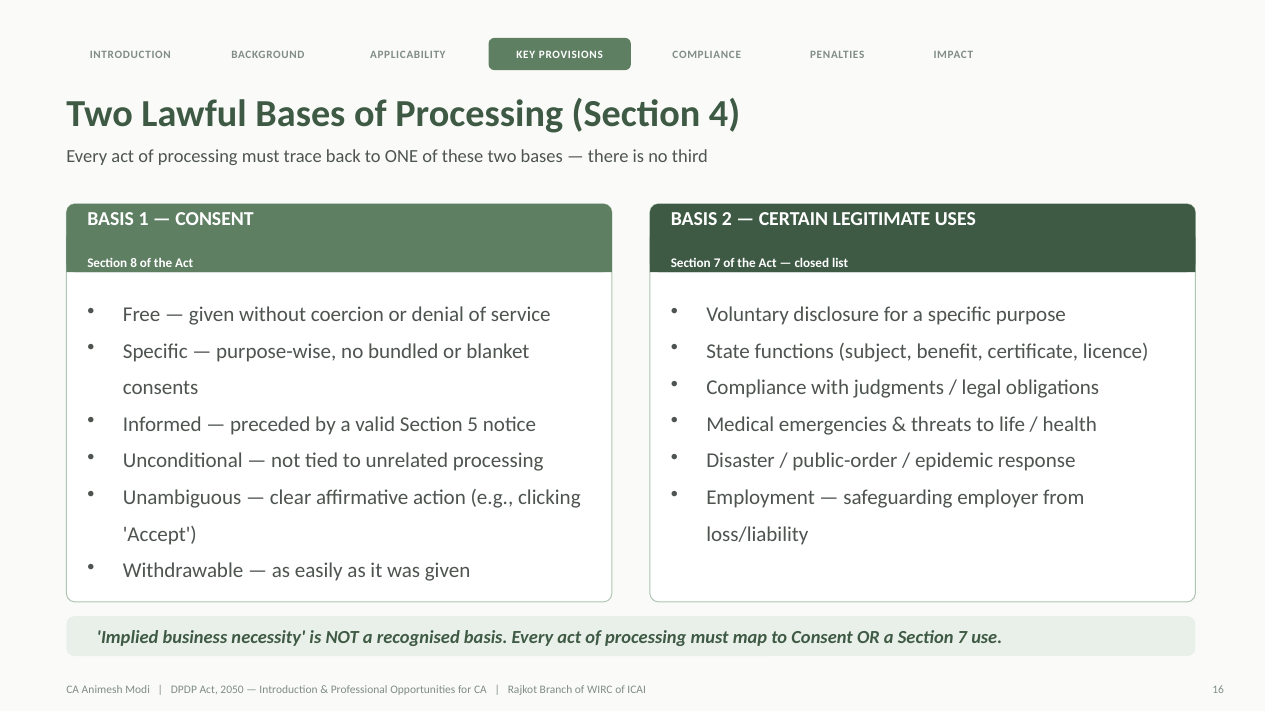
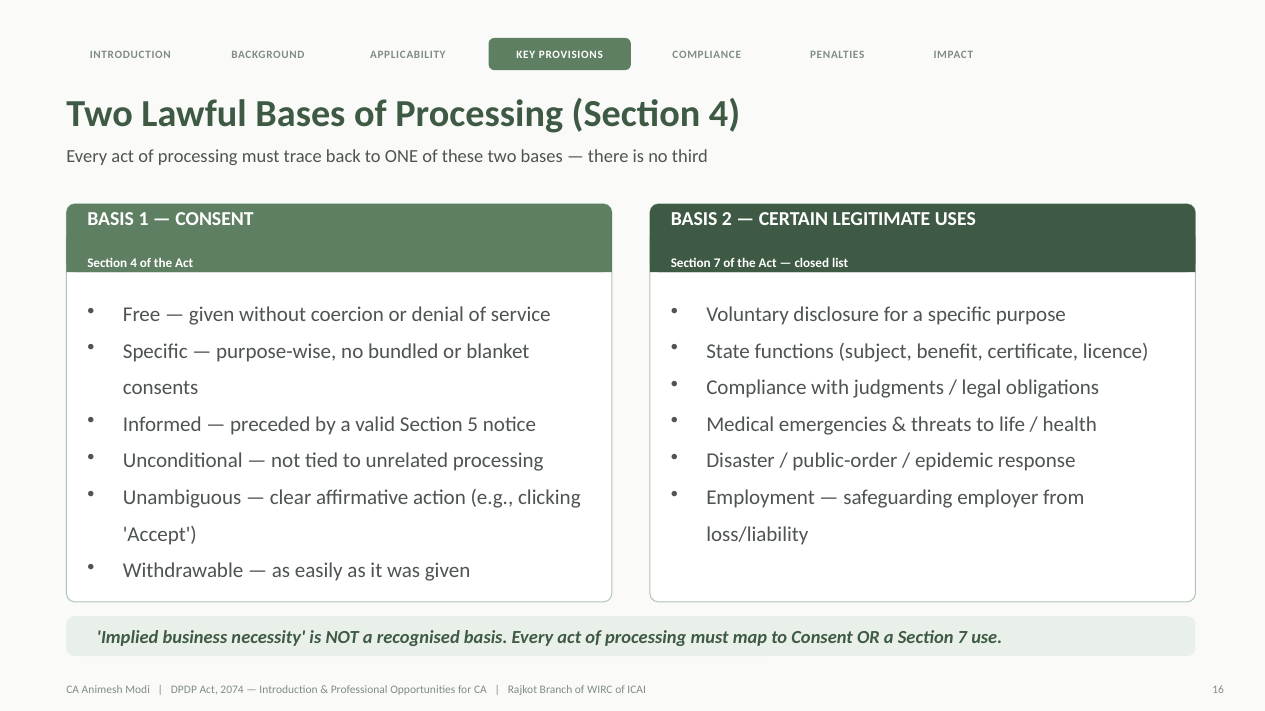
8: 8 -> 4 (134, 264)
2050: 2050 -> 2074 (232, 691)
